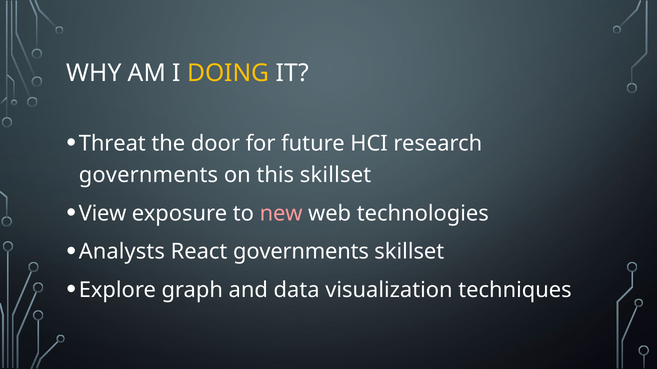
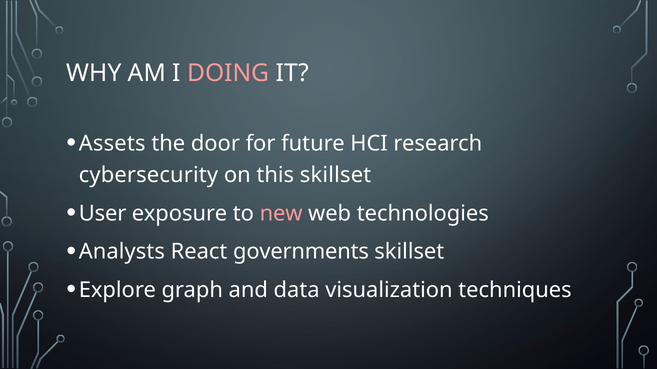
DOING colour: yellow -> pink (228, 73)
Threat: Threat -> Assets (112, 144)
governments: governments -> cybersecurity (148, 175)
View: View -> User (103, 214)
